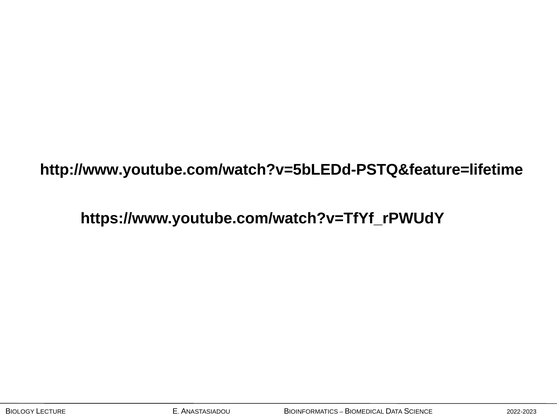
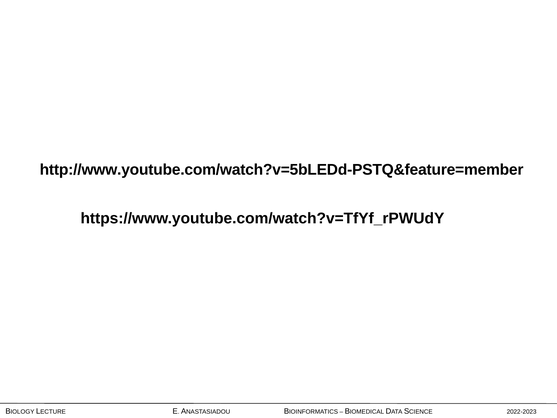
http://www.youtube.com/watch?v=5bLEDd-PSTQ&feature=lifetime: http://www.youtube.com/watch?v=5bLEDd-PSTQ&feature=lifetime -> http://www.youtube.com/watch?v=5bLEDd-PSTQ&feature=member (282, 170)
